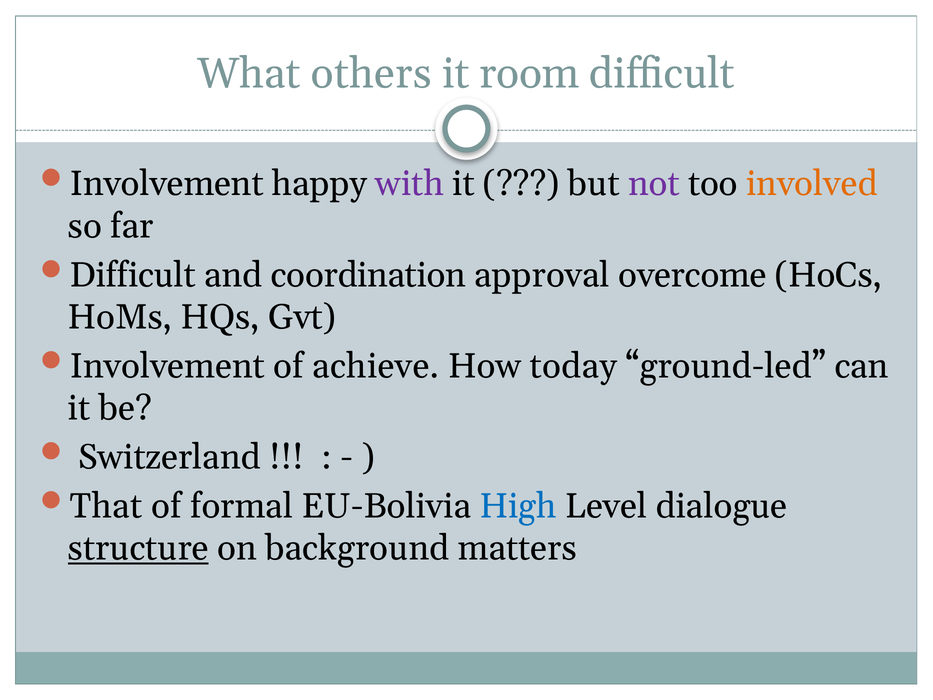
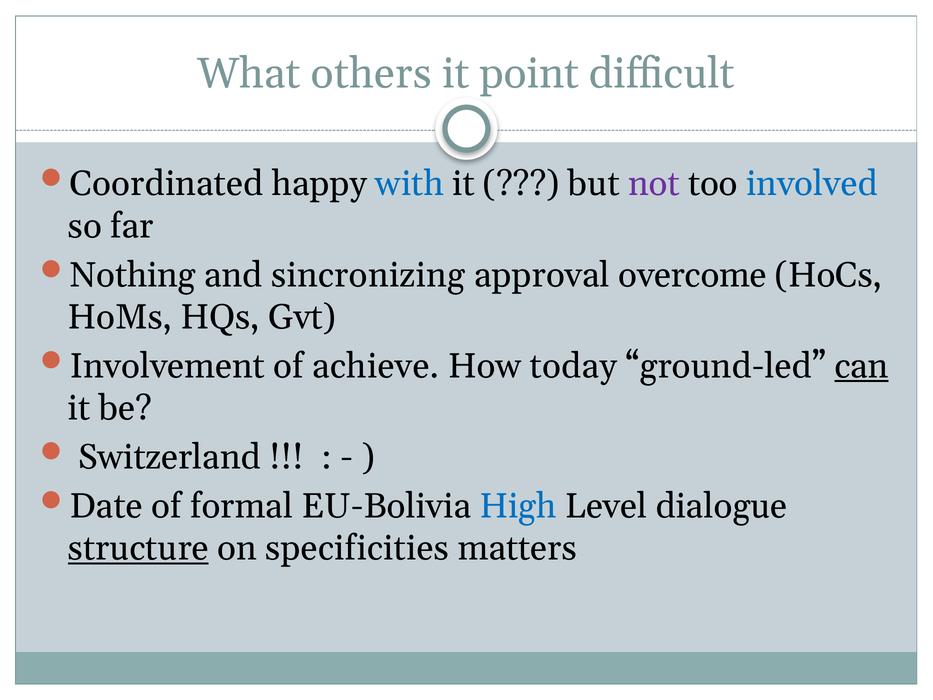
room: room -> point (529, 73)
Involvement: Involvement -> Coordinated (166, 184)
with colour: purple -> blue (410, 184)
involved colour: orange -> blue (812, 184)
Difficult: Difficult -> Nothing (133, 275)
coordination: coordination -> sincronizing (368, 275)
can underline: none -> present (862, 366)
That: That -> Date (106, 506)
background: background -> specificities (357, 548)
